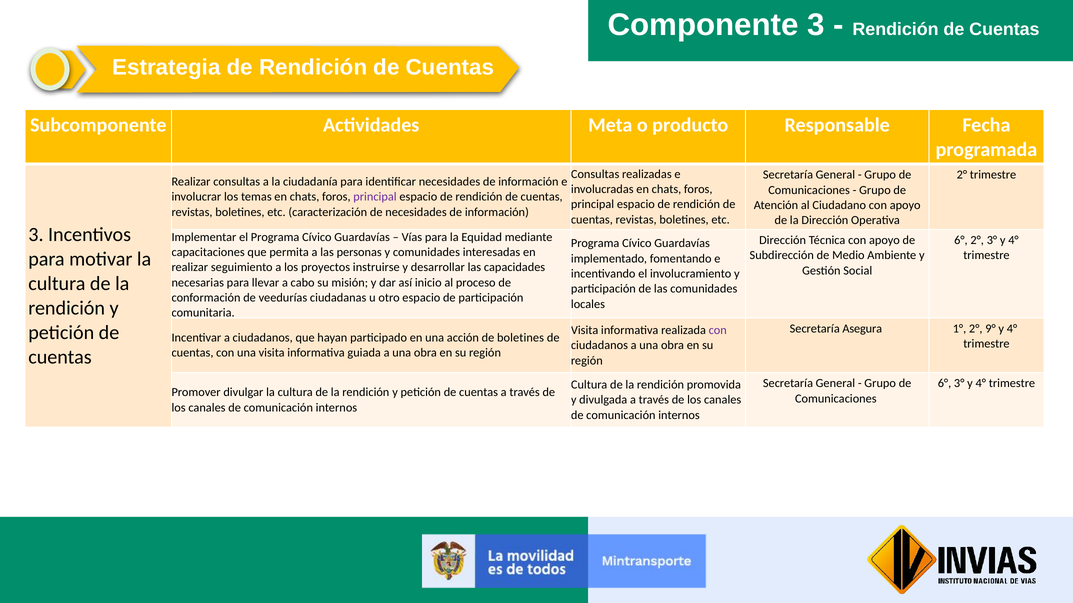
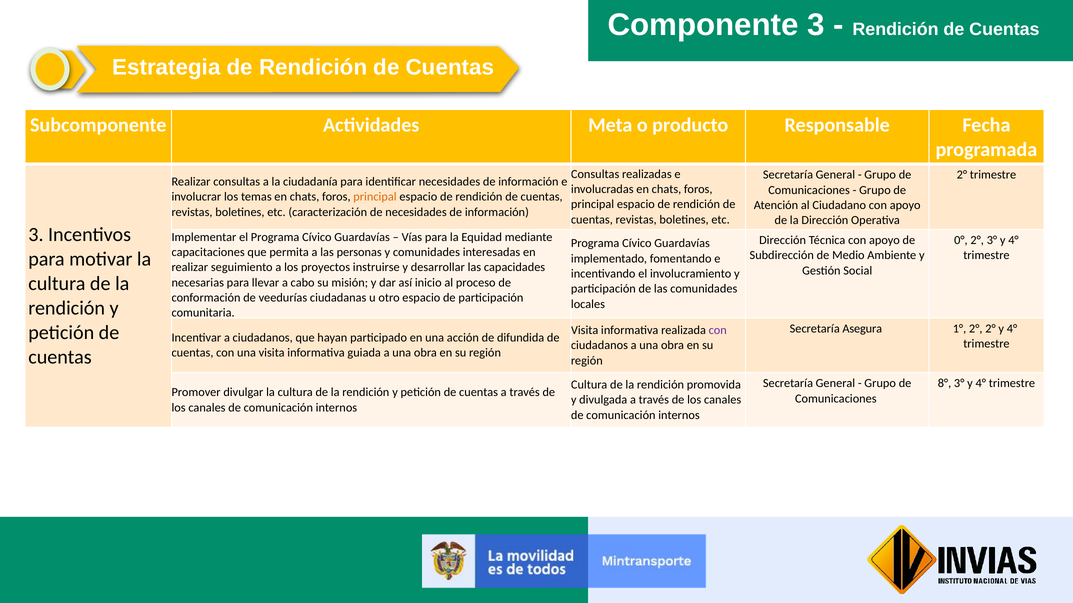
principal colour: purple -> orange (375, 197)
6°: 6° -> 0° (961, 240)
2° 9°: 9° -> 2° (991, 329)
de boletines: boletines -> difundida (521, 338)
6°: 6° -> 8° (944, 384)
